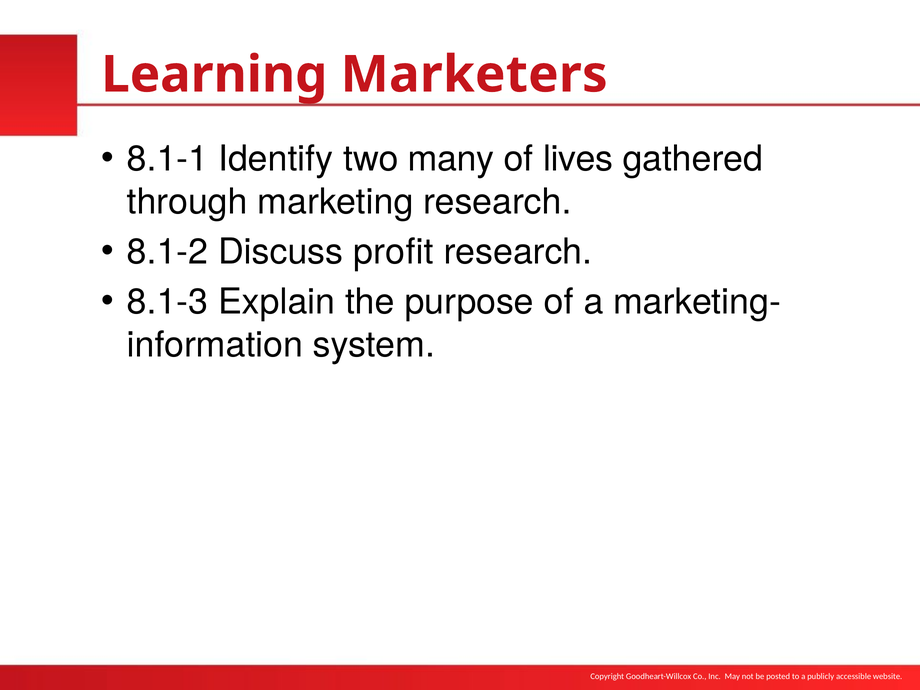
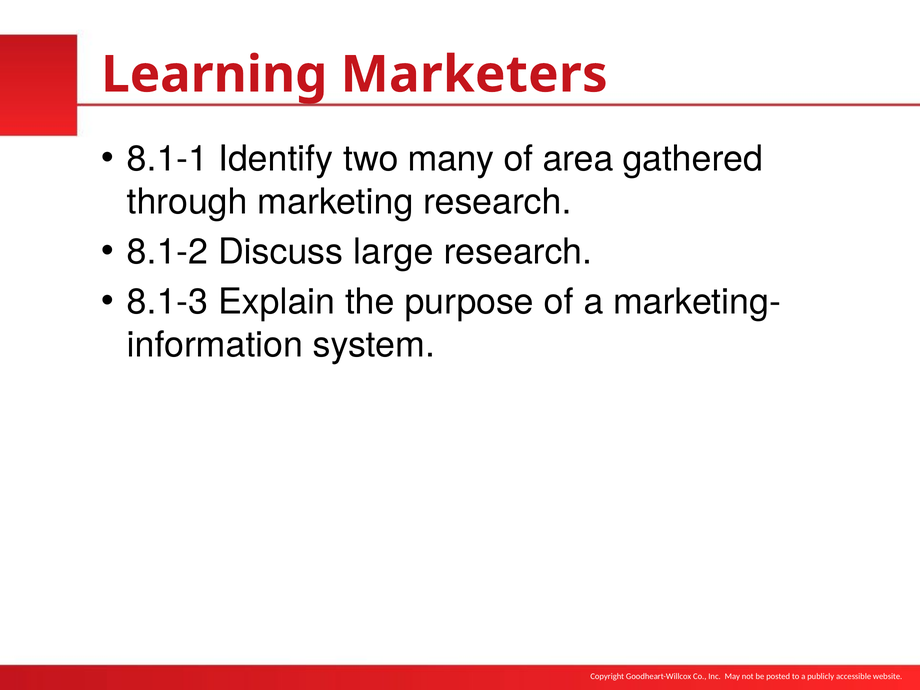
lives: lives -> area (578, 159)
profit: profit -> large (393, 252)
